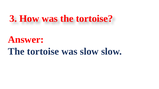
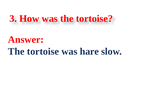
was slow: slow -> hare (89, 52)
